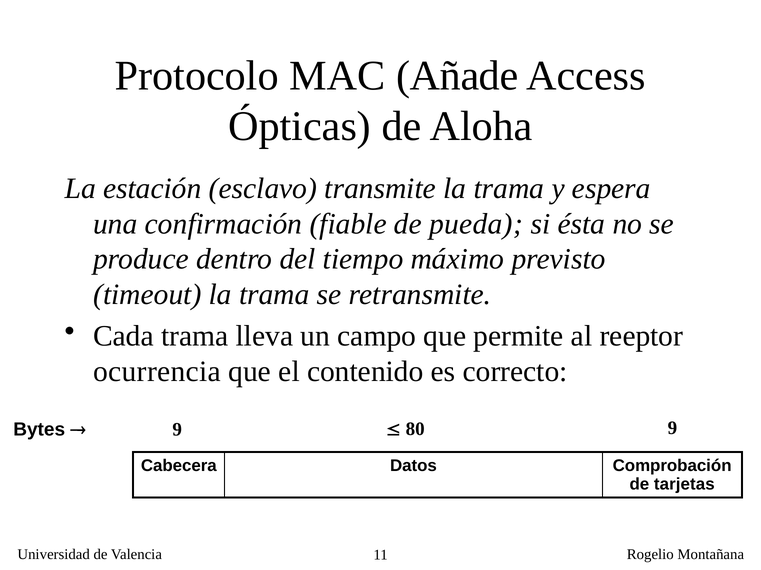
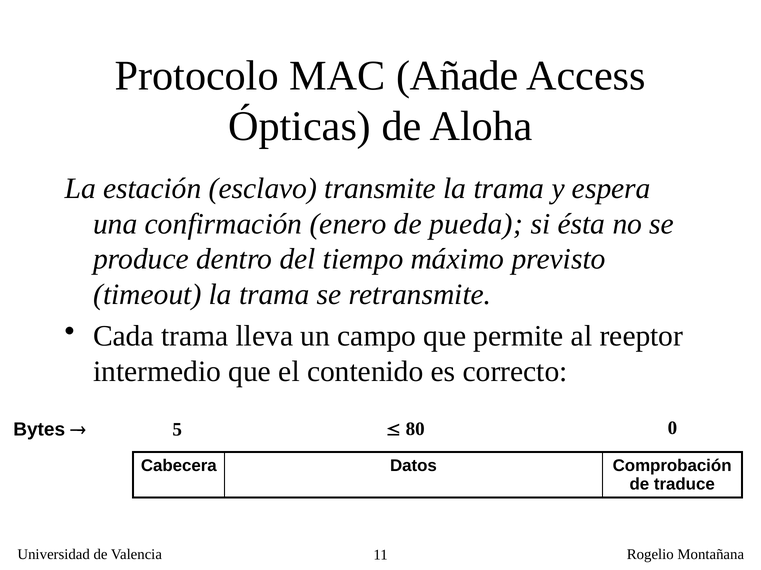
fiable: fiable -> enero (348, 224)
ocurrencia: ocurrencia -> intermedio (157, 372)
9: 9 -> 5 (177, 430)
80 9: 9 -> 0 (672, 429)
tarjetas: tarjetas -> traduce (684, 485)
